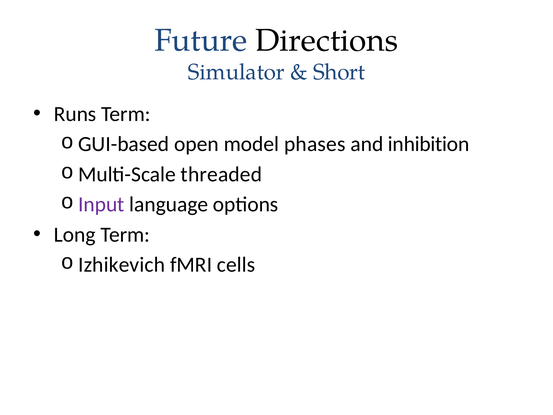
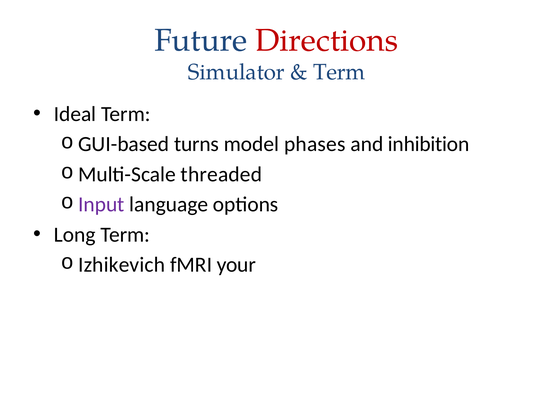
Directions colour: black -> red (327, 40)
Short: Short -> Term (339, 72)
Runs: Runs -> Ideal (75, 114)
open: open -> turns (197, 144)
cells: cells -> your (236, 265)
